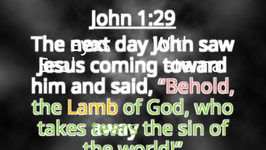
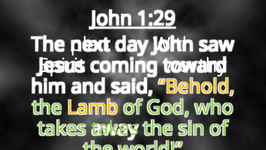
eyes: eyes -> plan (90, 44)
Seals: Seals -> Spirit (62, 65)
eternal: eternal -> worthy (195, 65)
Behold colour: pink -> yellow (197, 86)
takes tears: tears -> takes (115, 128)
